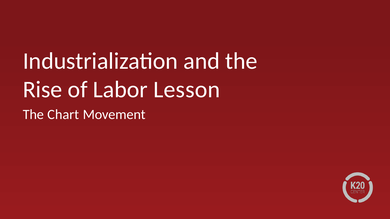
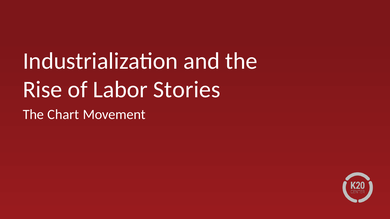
Lesson: Lesson -> Stories (187, 90)
